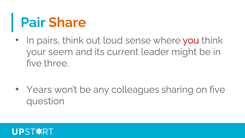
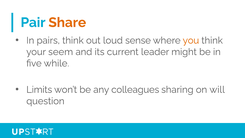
you colour: red -> orange (191, 40)
three: three -> while (56, 63)
Years: Years -> Limits (39, 90)
on five: five -> will (217, 90)
